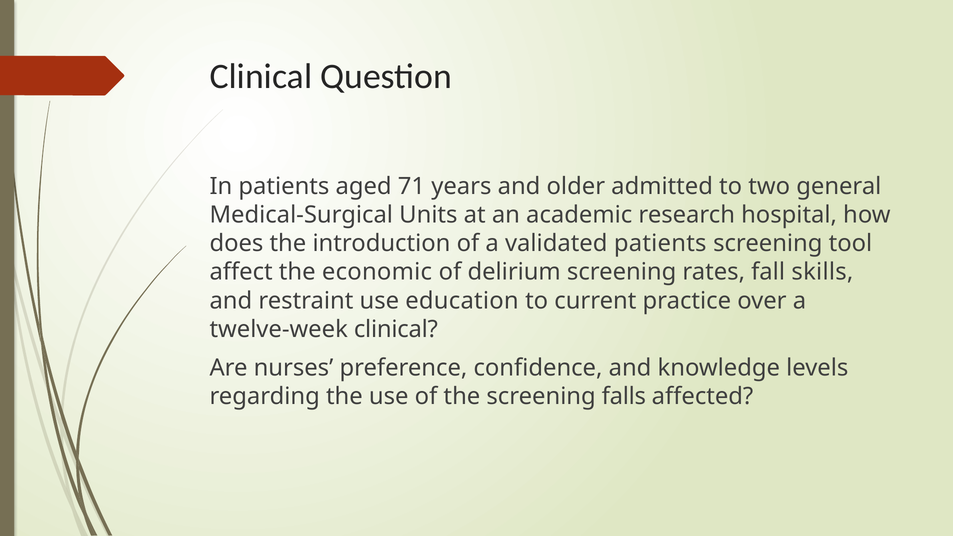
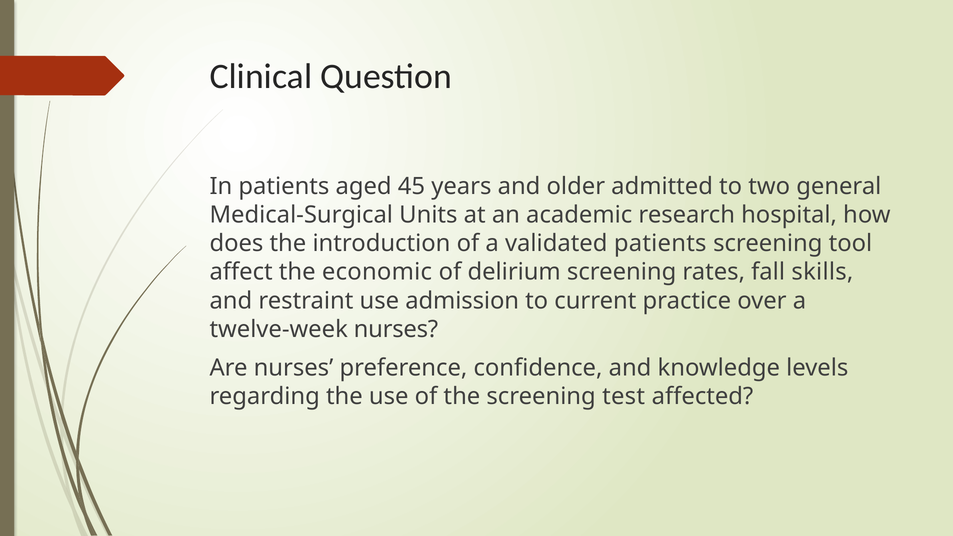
71: 71 -> 45 (411, 186)
education: education -> admission (462, 301)
twelve-week clinical: clinical -> nurses (396, 329)
falls: falls -> test (624, 396)
